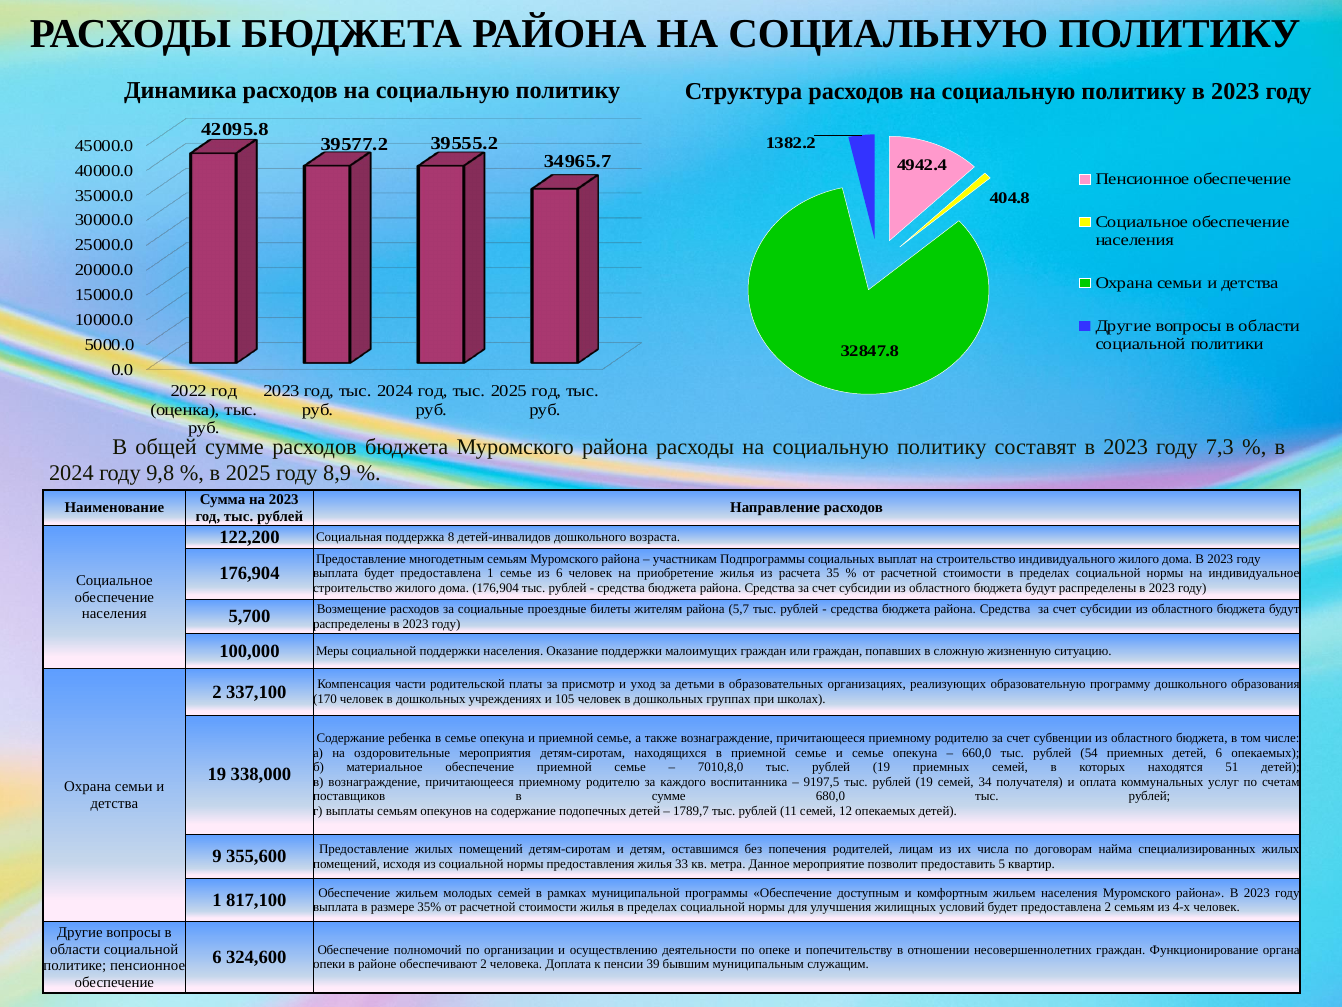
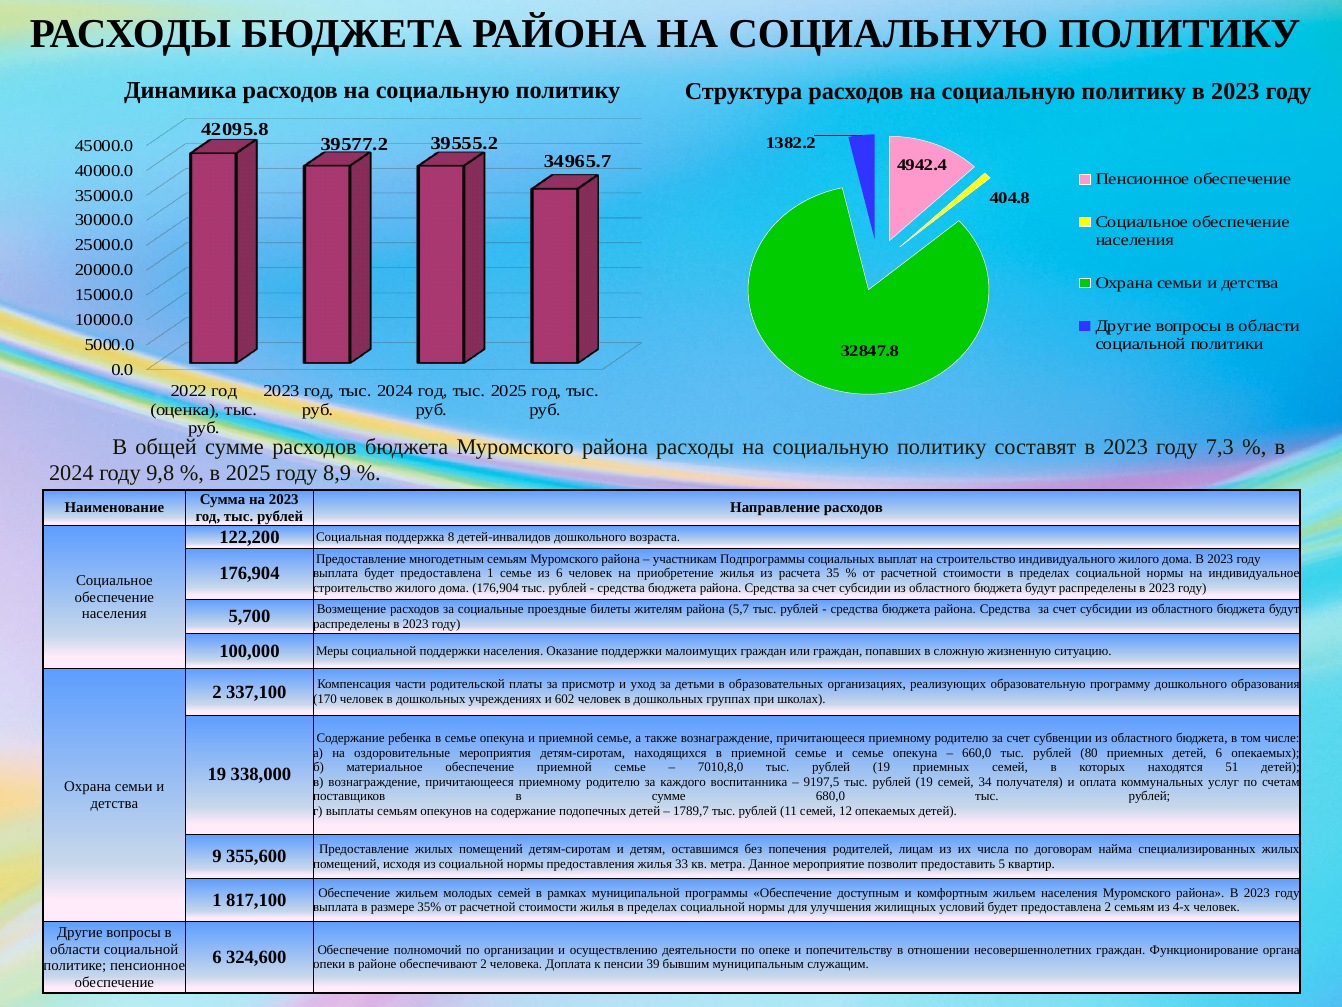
105: 105 -> 602 (565, 699)
54: 54 -> 80 (1089, 752)
